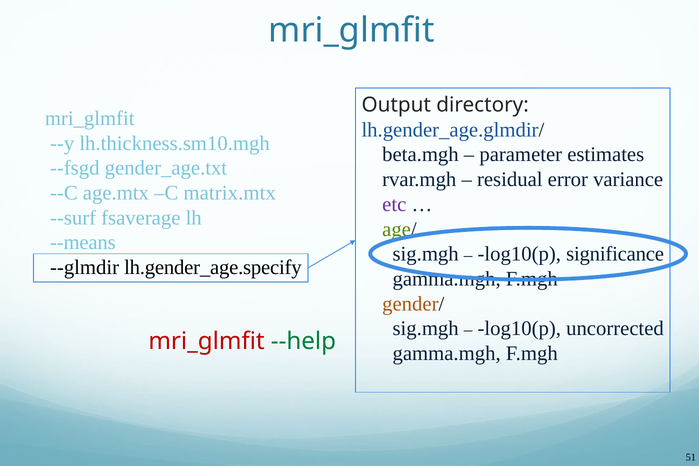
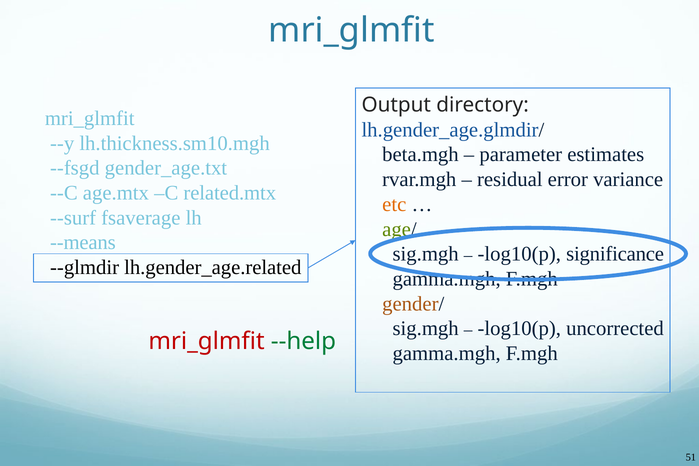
matrix.mtx: matrix.mtx -> related.mtx (230, 193)
etc colour: purple -> orange (394, 204)
lh.gender_age.specify: lh.gender_age.specify -> lh.gender_age.related (213, 267)
